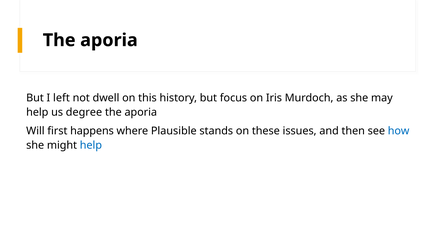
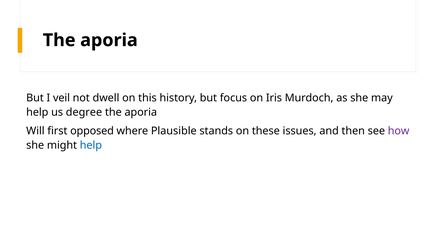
left: left -> veil (62, 98)
happens: happens -> opposed (92, 131)
how colour: blue -> purple (399, 131)
